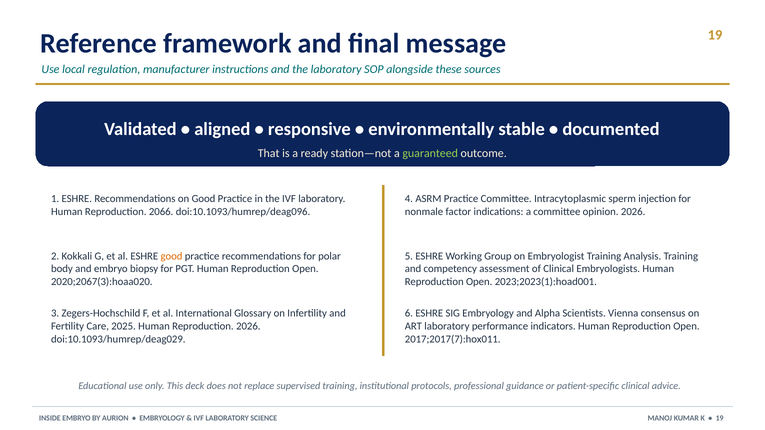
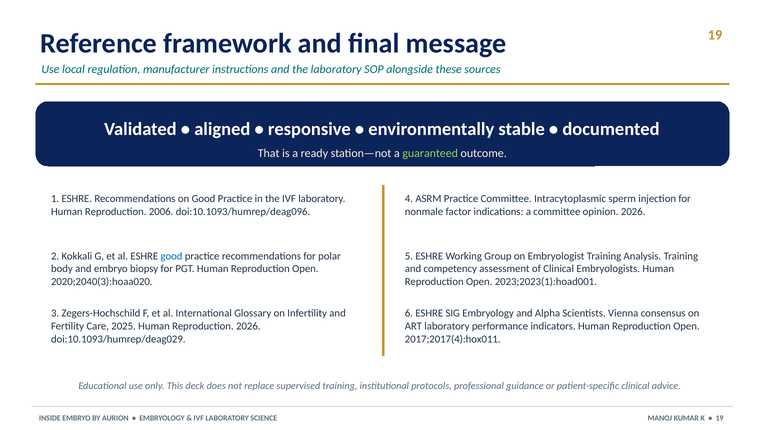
2066: 2066 -> 2006 (161, 212)
good colour: orange -> blue (172, 256)
2020;2067(3):hoaa020: 2020;2067(3):hoaa020 -> 2020;2040(3):hoaa020 (102, 282)
2017;2017(7):hox011: 2017;2017(7):hox011 -> 2017;2017(4):hox011 (453, 339)
